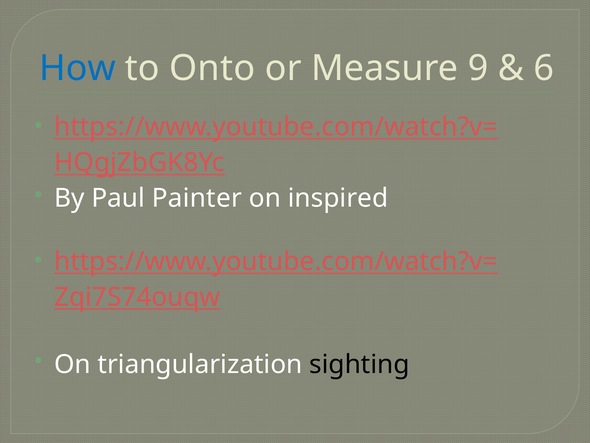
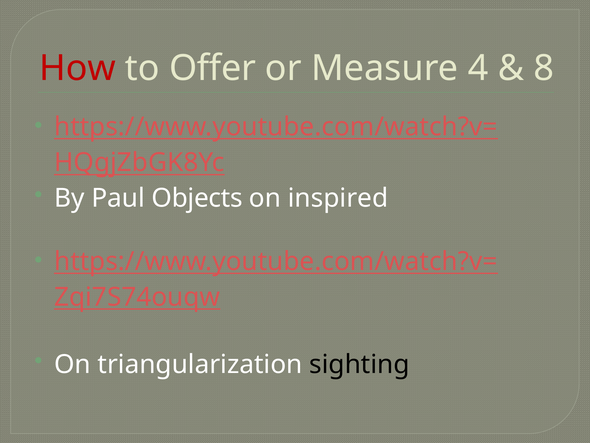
How colour: blue -> red (78, 68)
Onto: Onto -> Offer (212, 68)
9: 9 -> 4 (478, 68)
6: 6 -> 8 (544, 68)
Painter: Painter -> Objects (197, 198)
